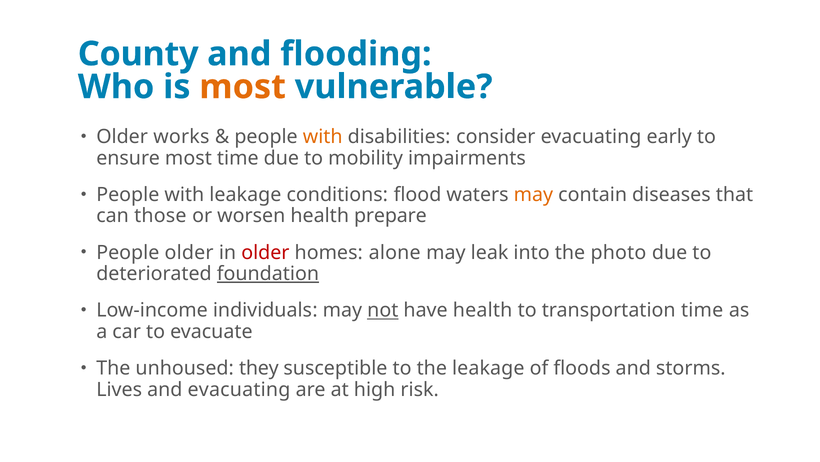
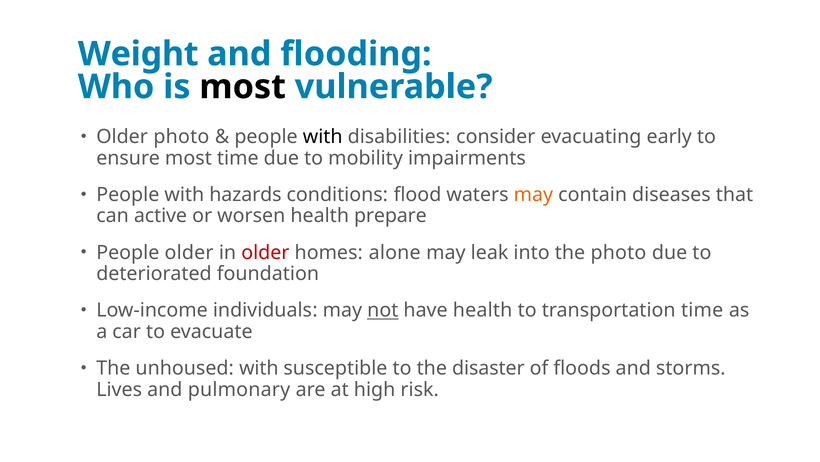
County: County -> Weight (138, 54)
most colour: orange -> black (243, 87)
Older works: works -> photo (181, 137)
with colour: orange -> black (323, 137)
with leakage: leakage -> hazards (245, 194)
those: those -> active (160, 216)
foundation underline: present -> none (268, 273)
unhoused they: they -> with (259, 368)
the leakage: leakage -> disaster (488, 368)
and evacuating: evacuating -> pulmonary (239, 389)
